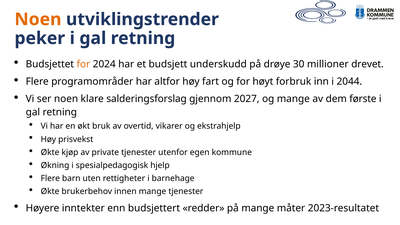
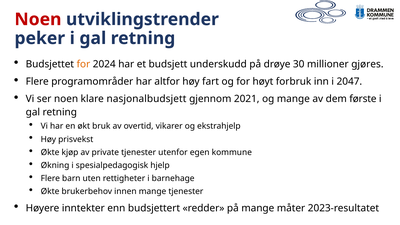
Noen colour: orange -> red (38, 19)
drevet: drevet -> gjøres (367, 64)
2044: 2044 -> 2047 (349, 82)
salderingsforslag: salderingsforslag -> nasjonalbudsjett (146, 99)
2027: 2027 -> 2021 (247, 99)
